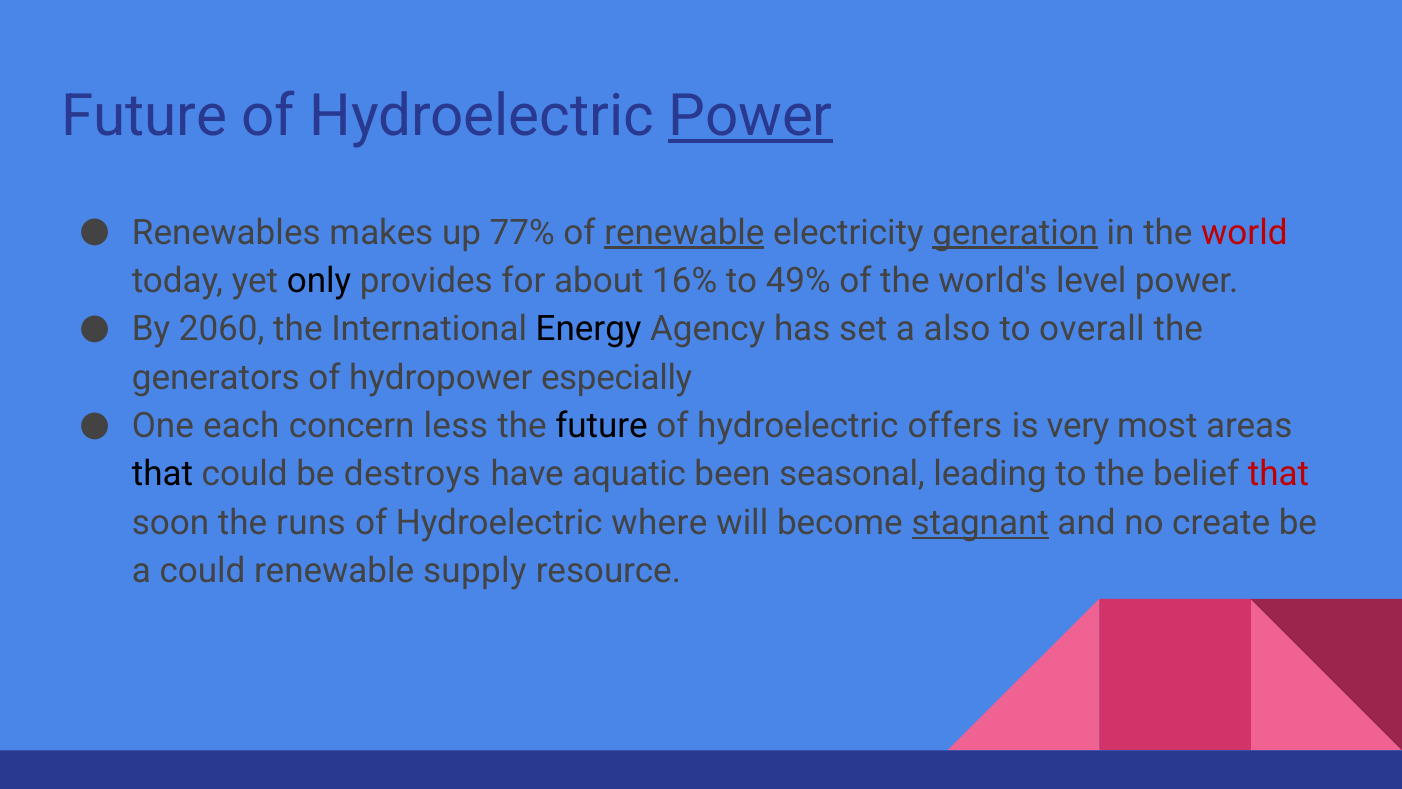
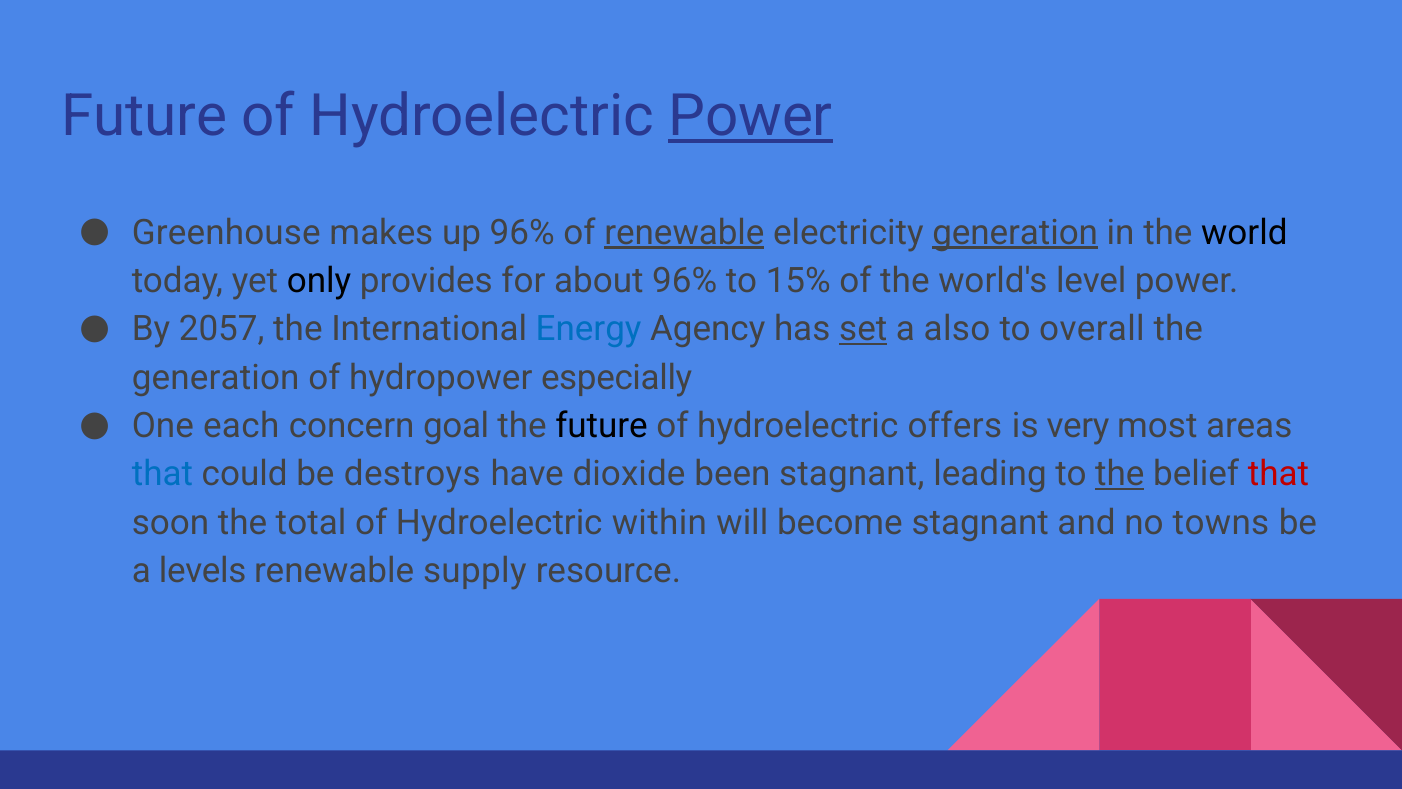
Renewables: Renewables -> Greenhouse (226, 232)
up 77%: 77% -> 96% (522, 232)
world colour: red -> black (1244, 232)
about 16%: 16% -> 96% (685, 281)
49%: 49% -> 15% (798, 281)
2060: 2060 -> 2057 (222, 329)
Energy colour: black -> blue (589, 329)
set underline: none -> present (863, 329)
generators: generators -> generation (216, 377)
less: less -> goal (456, 426)
that colour: black -> blue (163, 474)
aquatic: aquatic -> dioxide (629, 474)
been seasonal: seasonal -> stagnant (852, 474)
the underline: none -> present (1120, 474)
runs: runs -> total (311, 522)
where: where -> within (659, 522)
stagnant underline: present -> none (980, 522)
create: create -> towns (1221, 522)
a could: could -> levels (203, 571)
